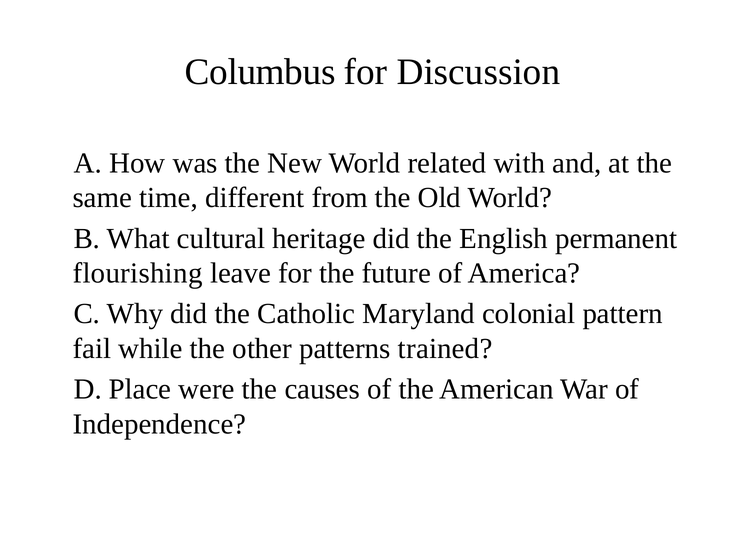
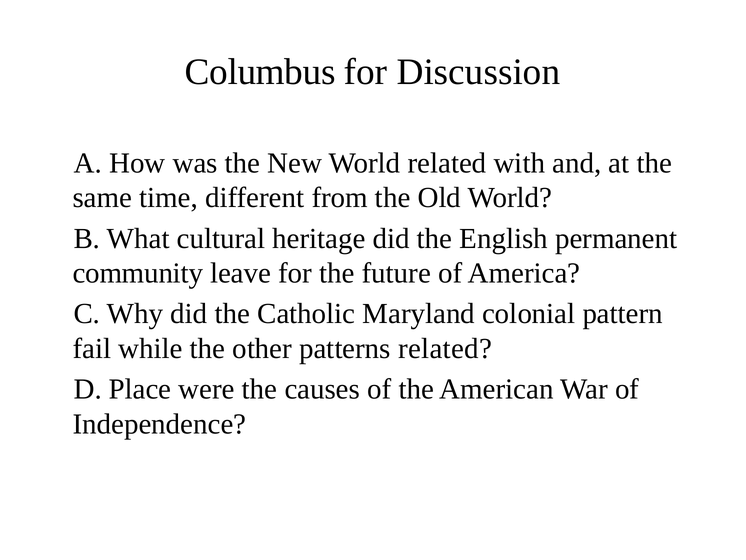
flourishing: flourishing -> community (138, 273)
patterns trained: trained -> related (445, 348)
